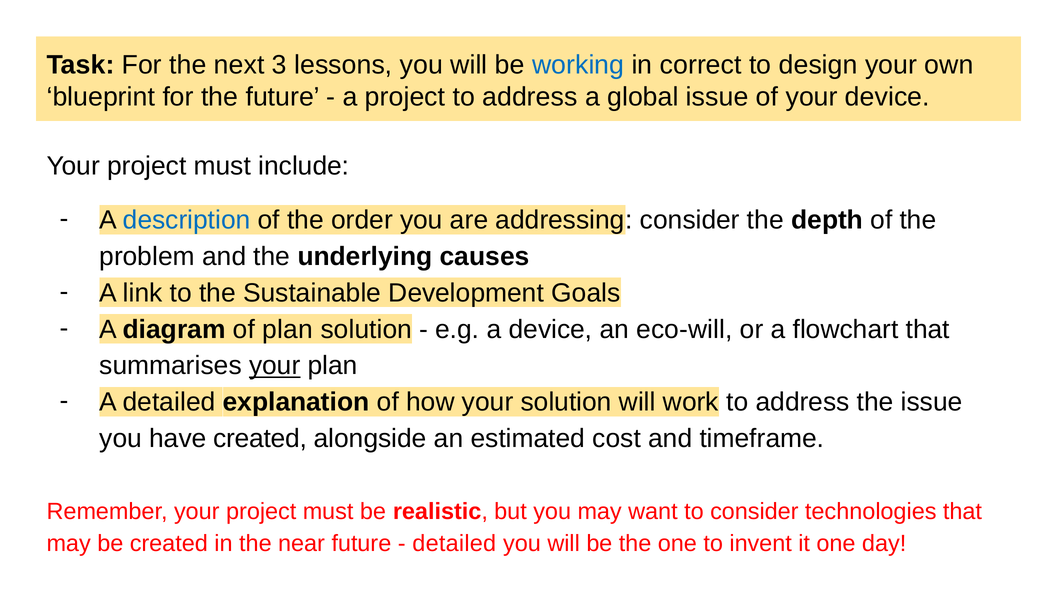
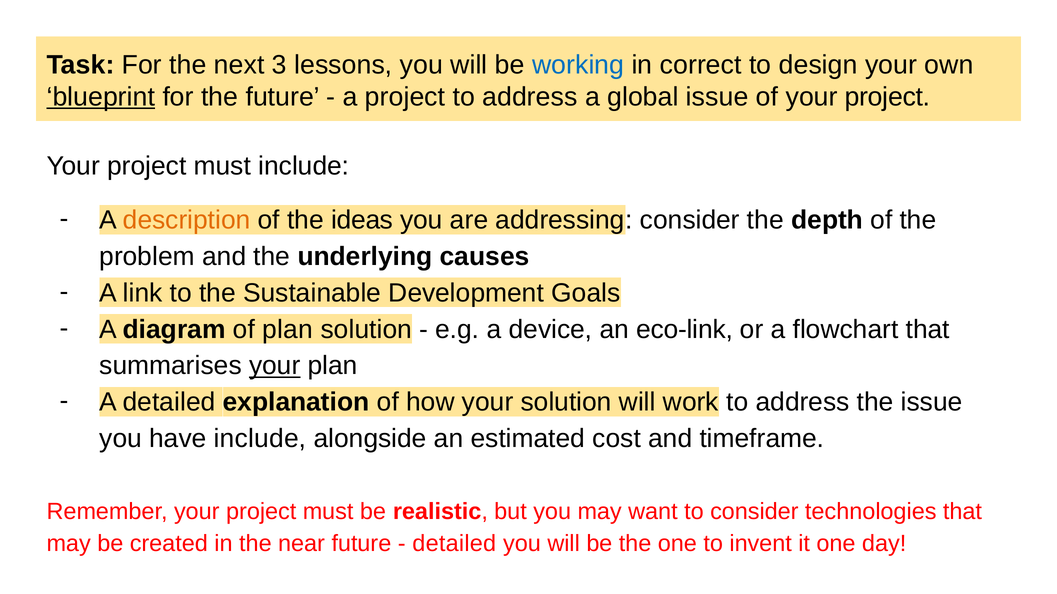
blueprint underline: none -> present (101, 97)
of your device: device -> project (888, 97)
description colour: blue -> orange (187, 220)
order: order -> ideas (362, 220)
eco-will: eco-will -> eco-link (685, 330)
have created: created -> include (260, 439)
